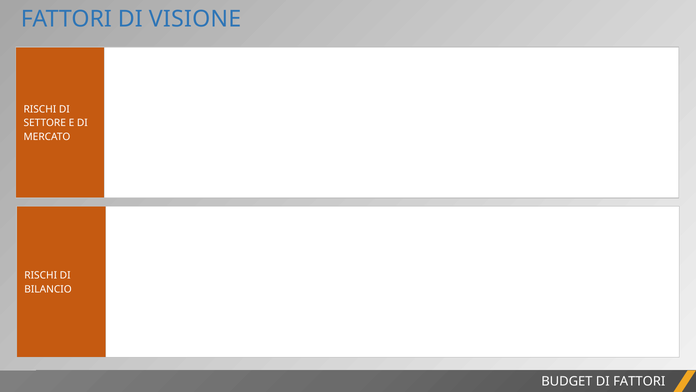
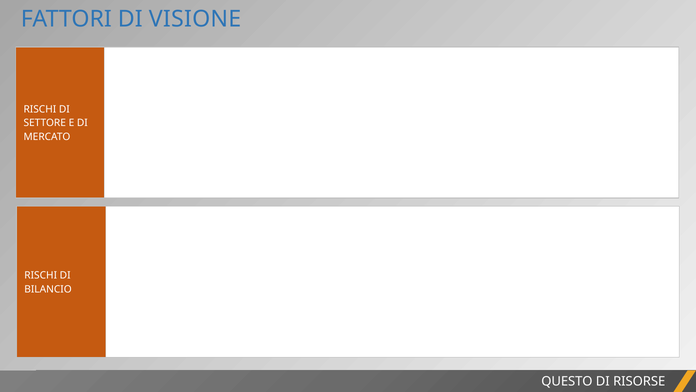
BUDGET: BUDGET -> QUESTO (567, 381)
DI FATTORI: FATTORI -> RISORSE (639, 381)
